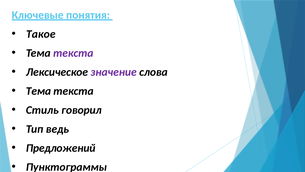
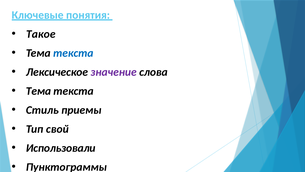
текста colour: purple -> blue (73, 53)
говорил: говорил -> приемы (81, 110)
ведь: ведь -> свой (57, 129)
Предложений: Предложений -> Использовали (61, 148)
